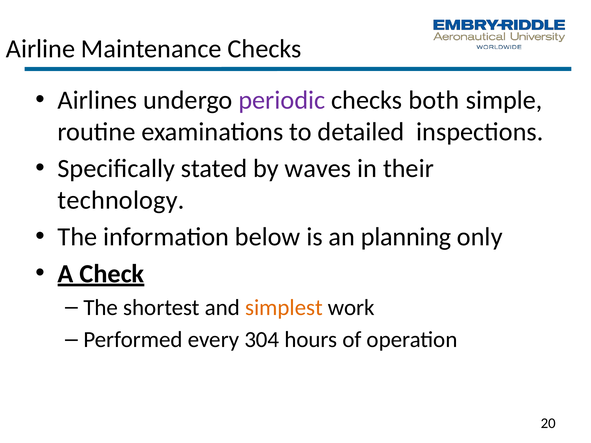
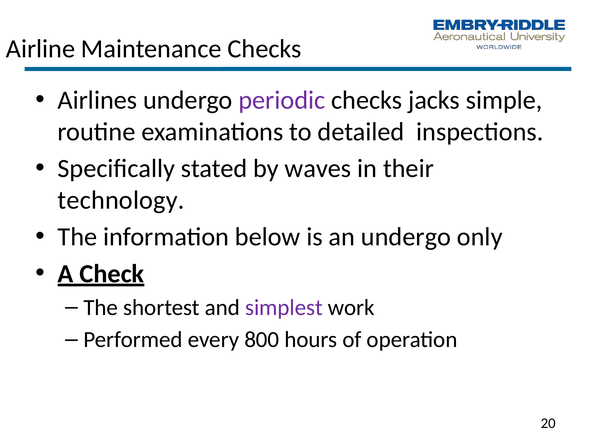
both: both -> jacks (434, 100)
an planning: planning -> undergo (406, 237)
simplest colour: orange -> purple (284, 308)
304: 304 -> 800 (262, 340)
